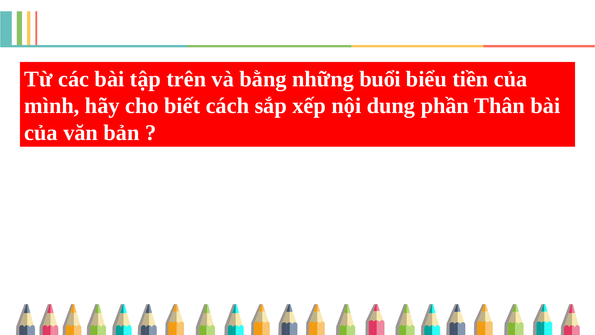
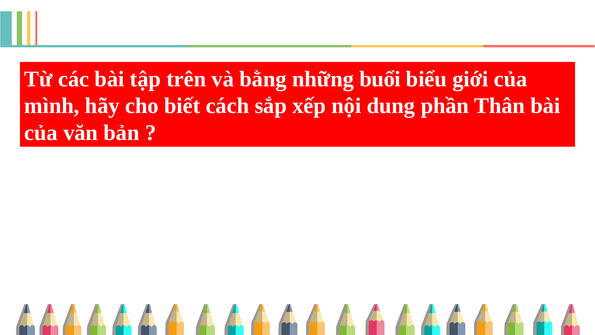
tiền: tiền -> giới (470, 79)
